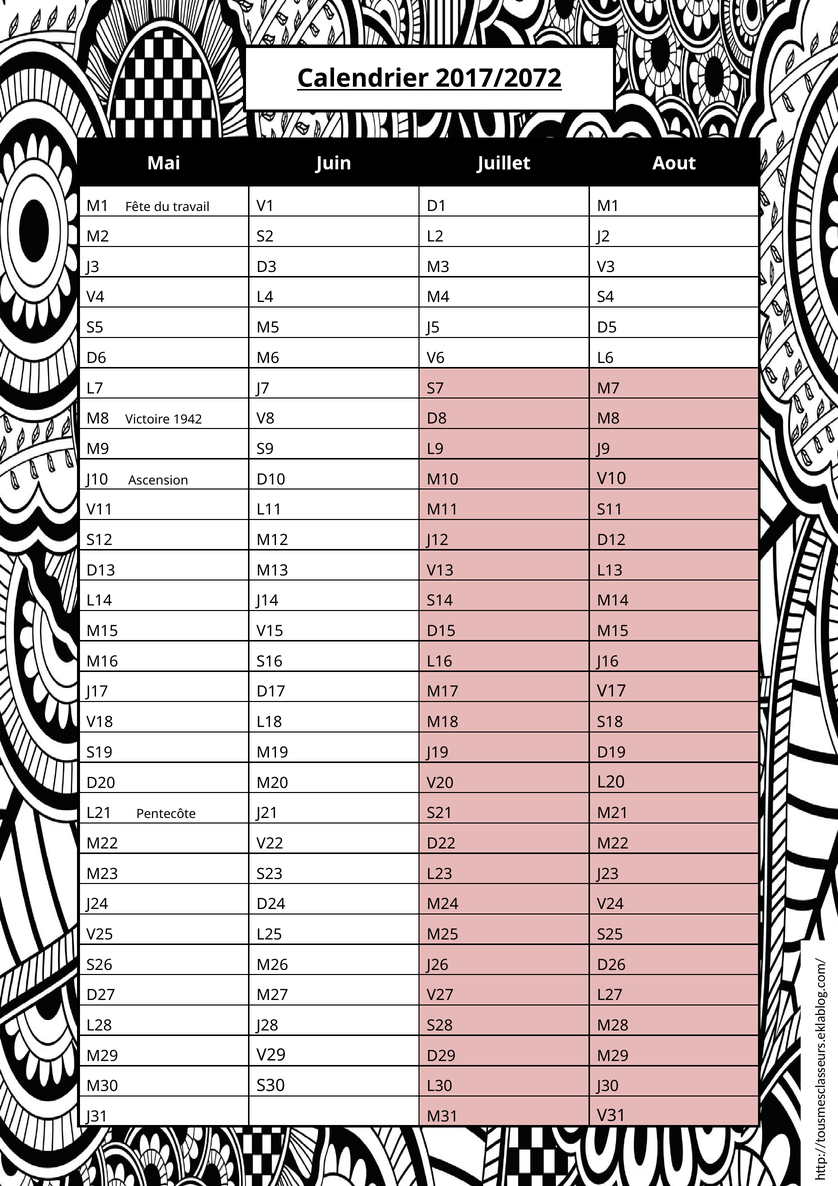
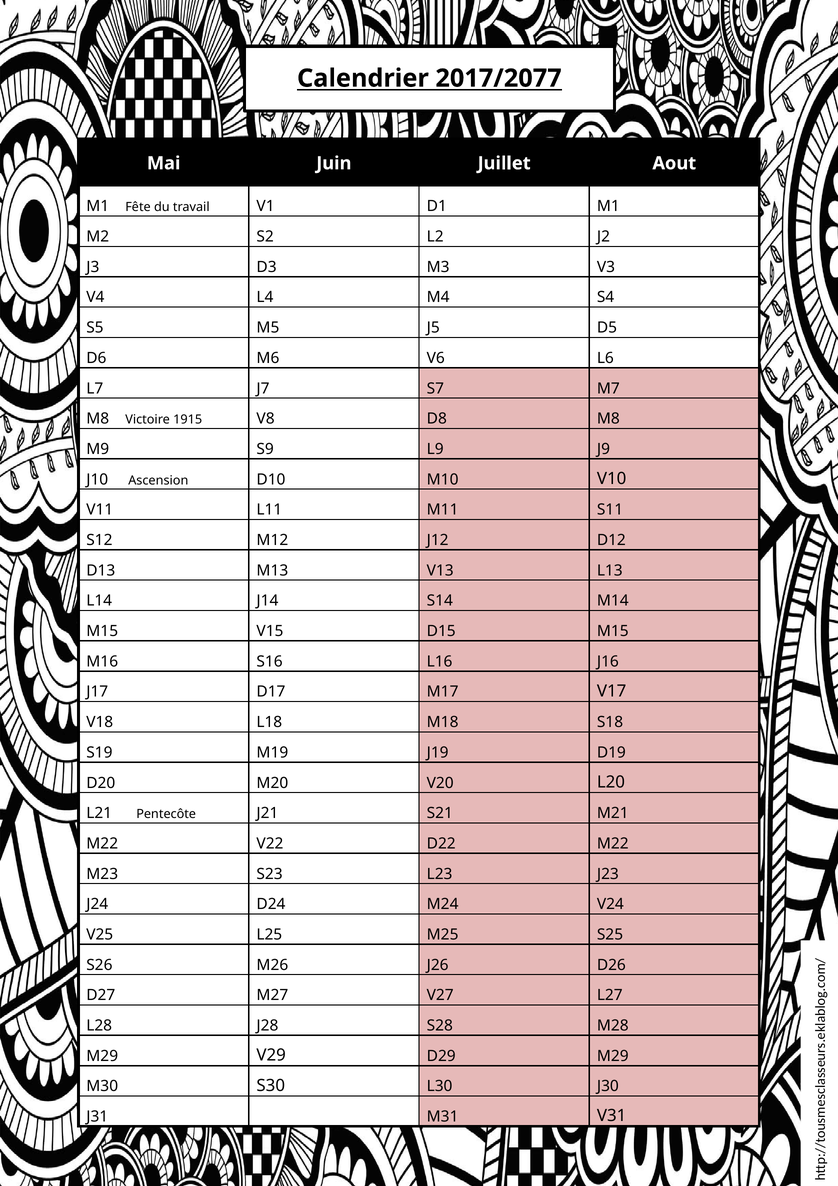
2017/2072: 2017/2072 -> 2017/2077 (499, 78)
1942: 1942 -> 1915 (188, 419)
